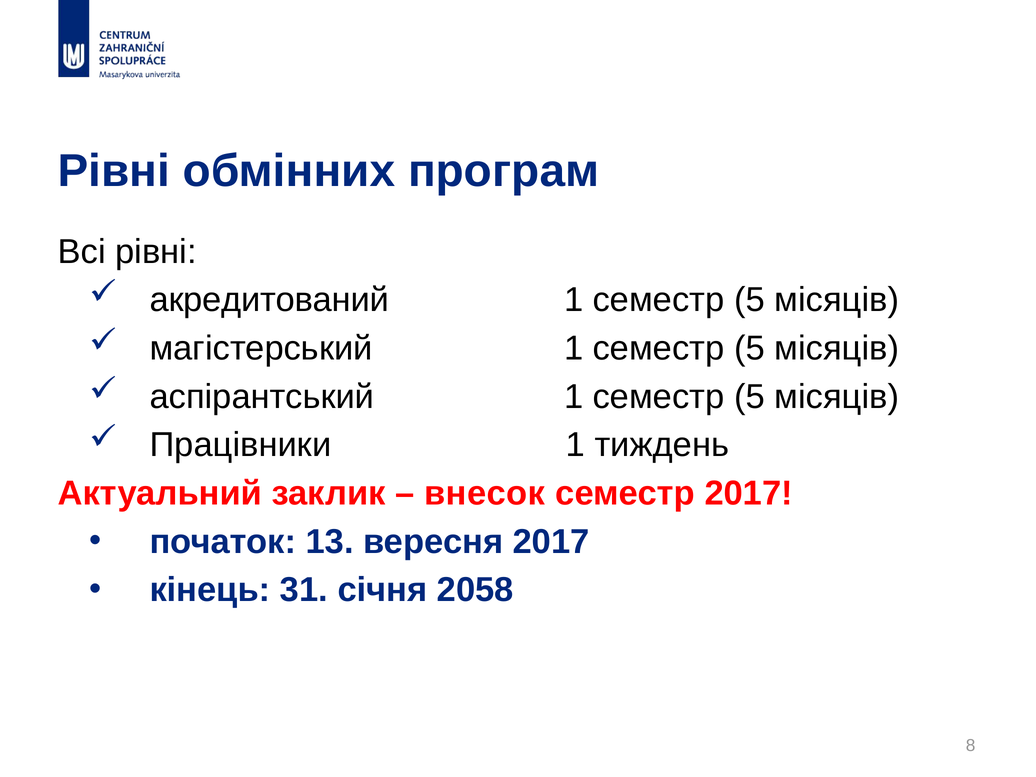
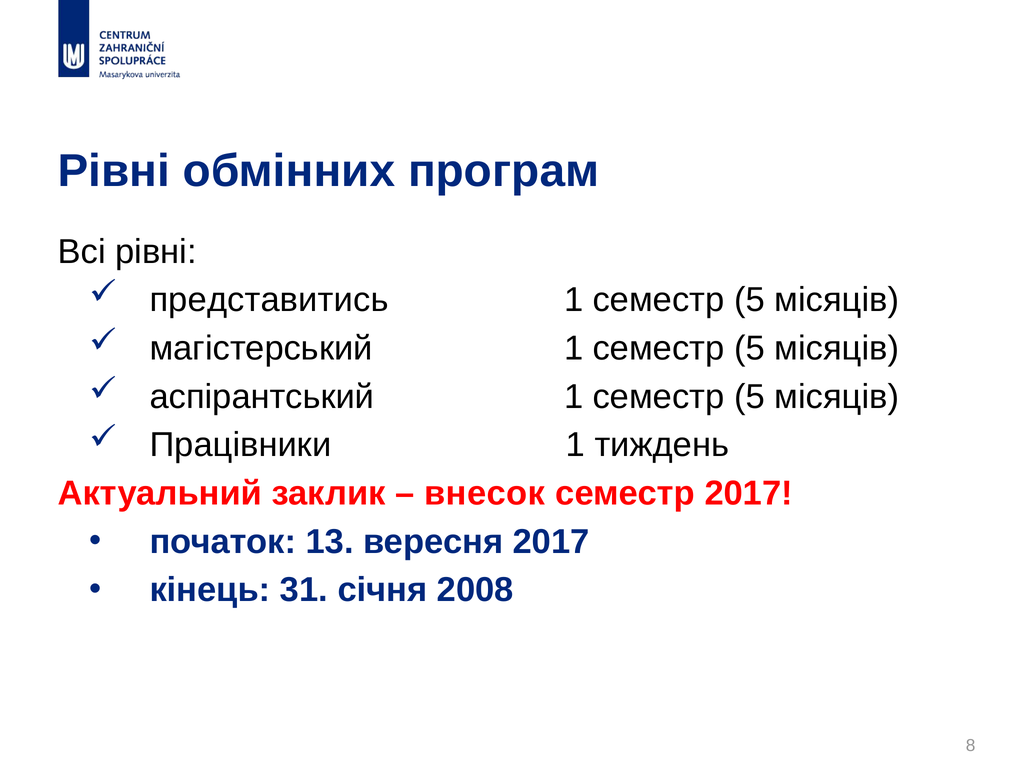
акредитований: акредитований -> представитись (269, 300)
2058: 2058 -> 2008 (475, 590)
